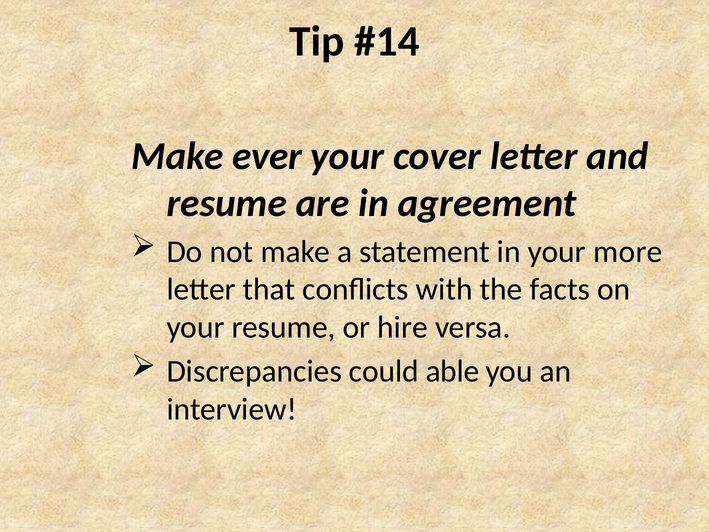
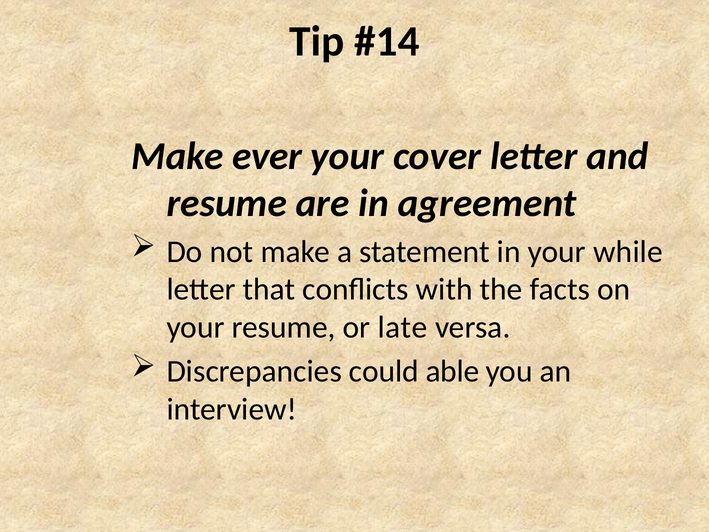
more: more -> while (628, 252)
hire: hire -> late (402, 327)
